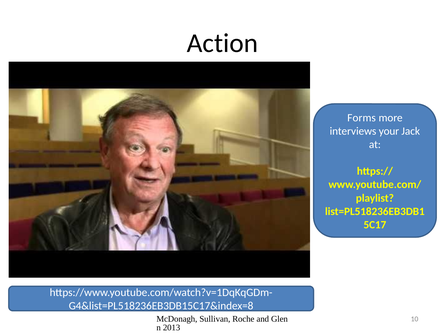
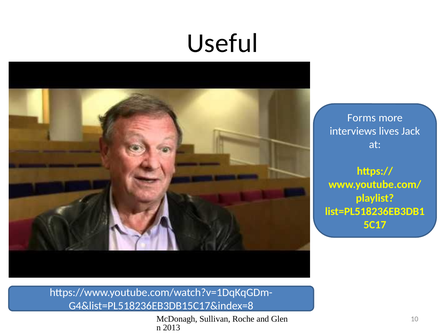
Action: Action -> Useful (222, 43)
your: your -> lives (389, 131)
